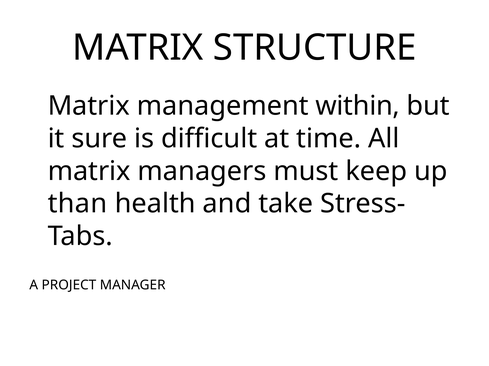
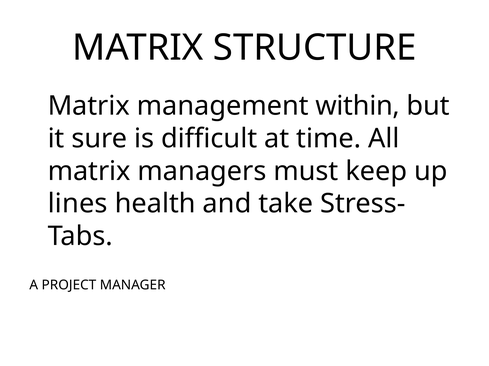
than: than -> lines (78, 204)
